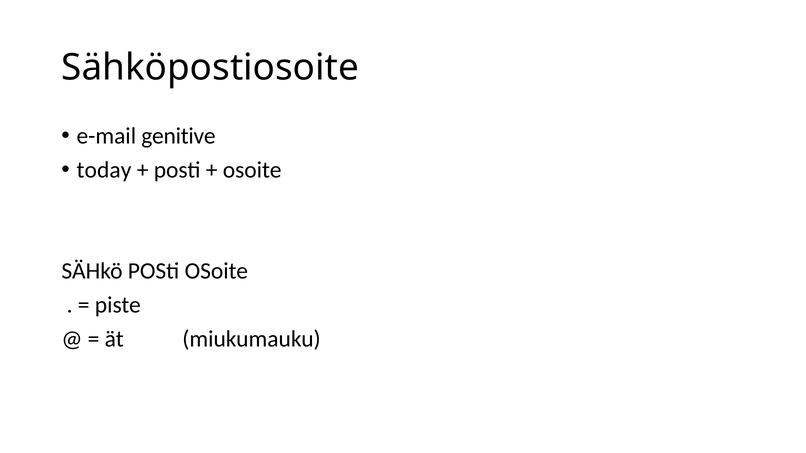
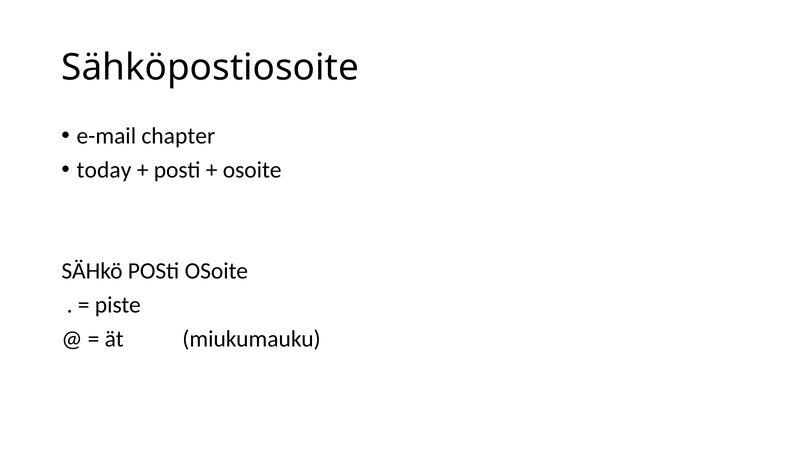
genitive: genitive -> chapter (178, 136)
